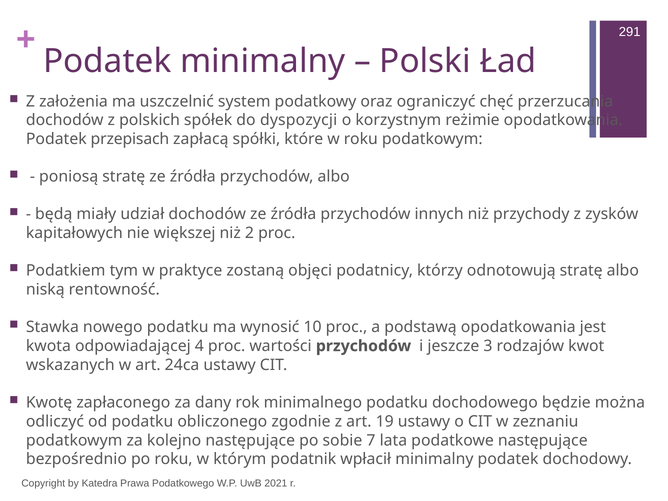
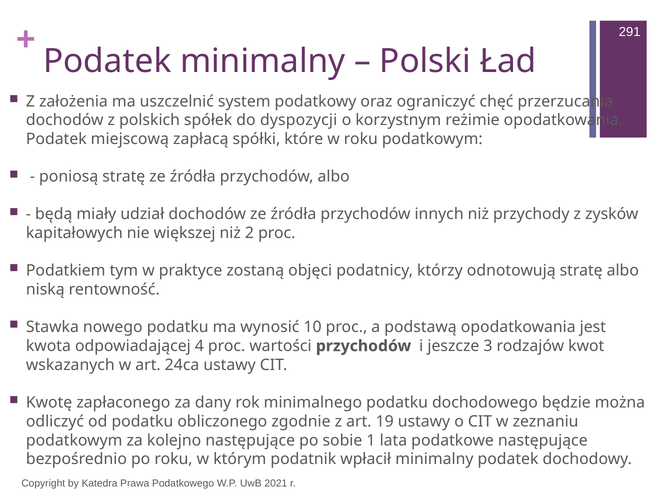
przepisach: przepisach -> miejscową (130, 139)
7: 7 -> 1 (371, 440)
